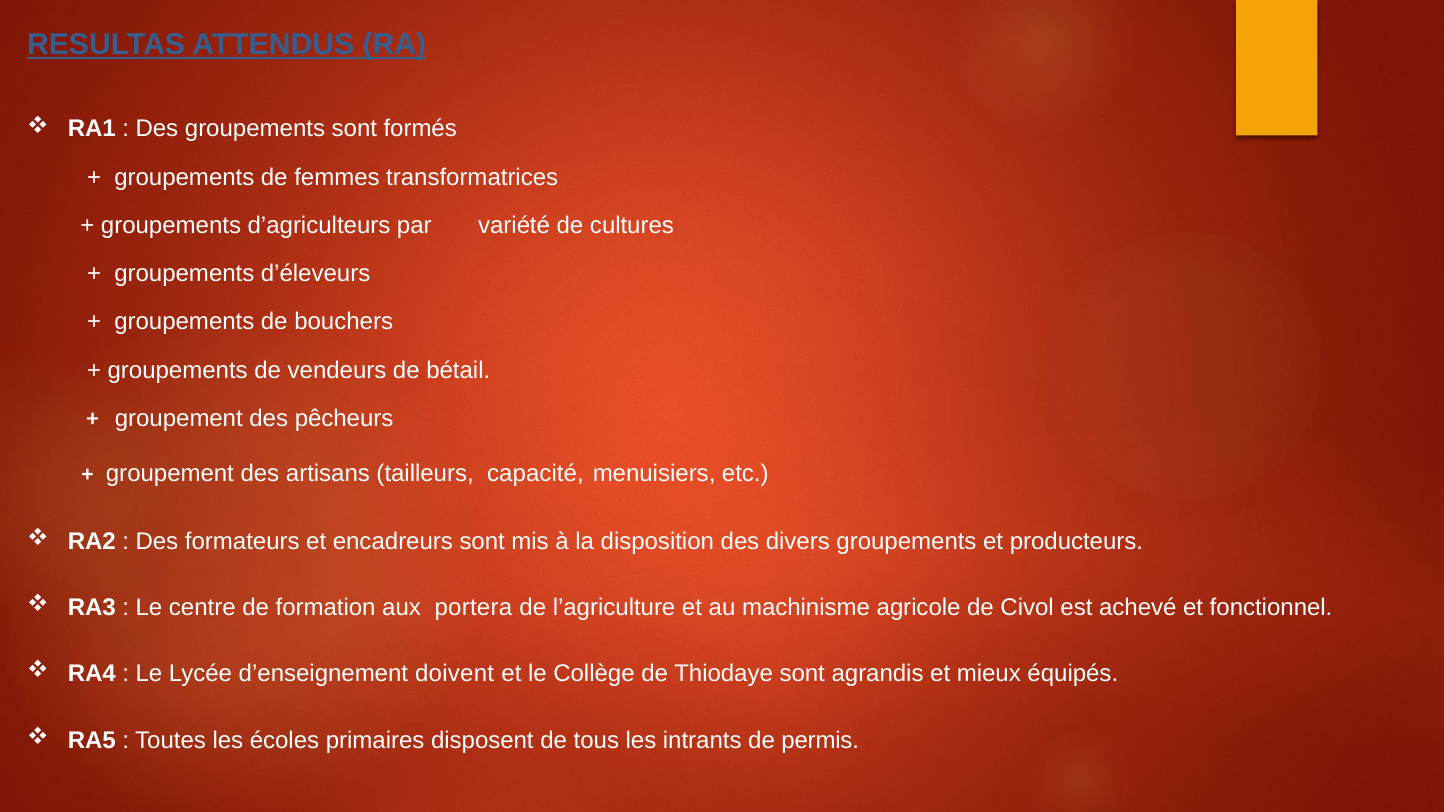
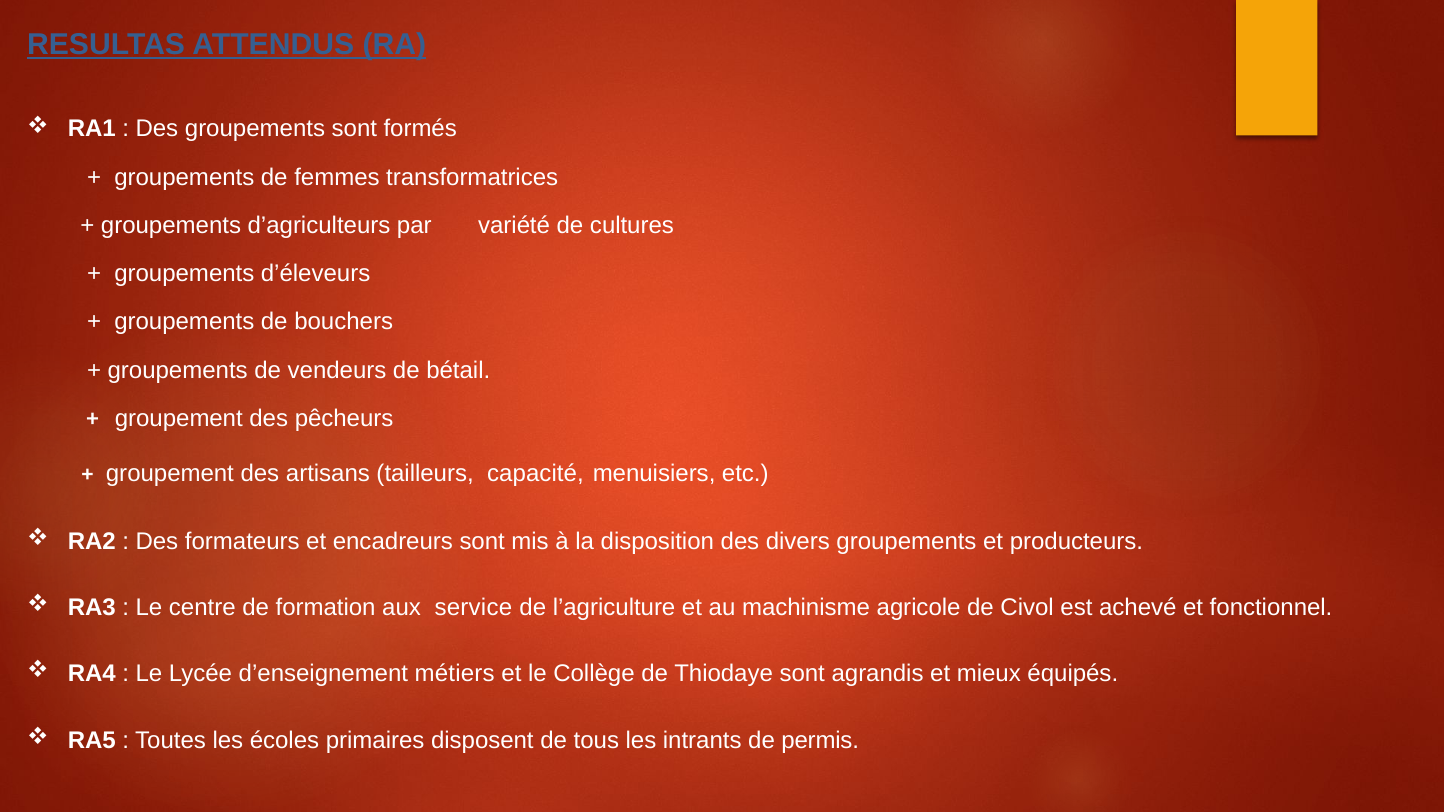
portera: portera -> service (473, 608)
doivent: doivent -> métiers (455, 674)
